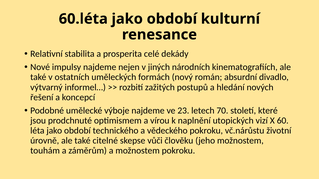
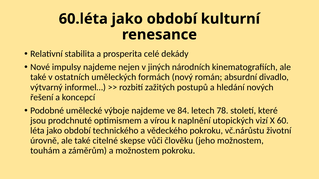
23: 23 -> 84 (183, 111)
70: 70 -> 78 (222, 111)
